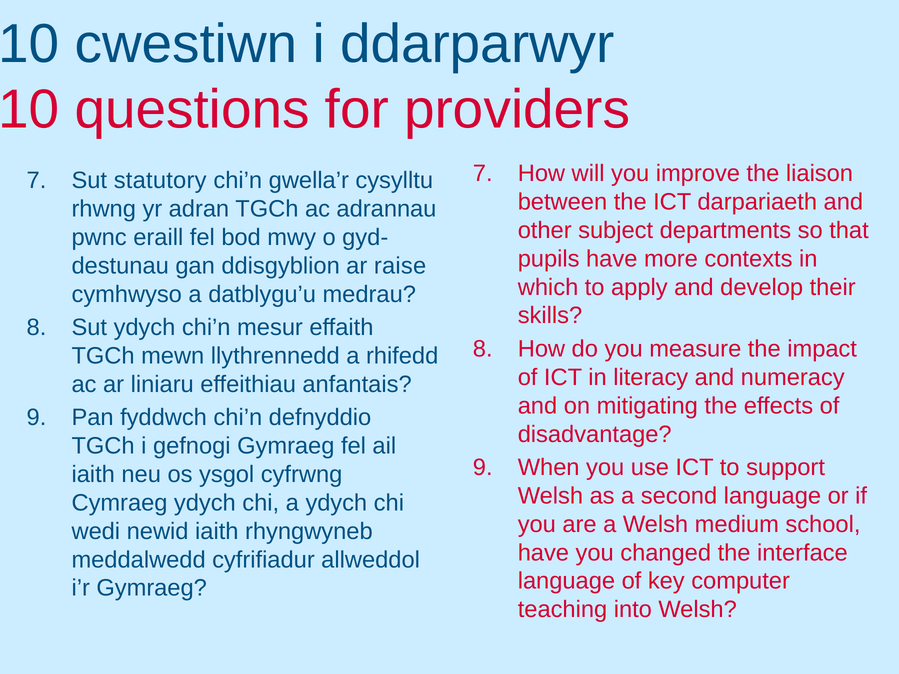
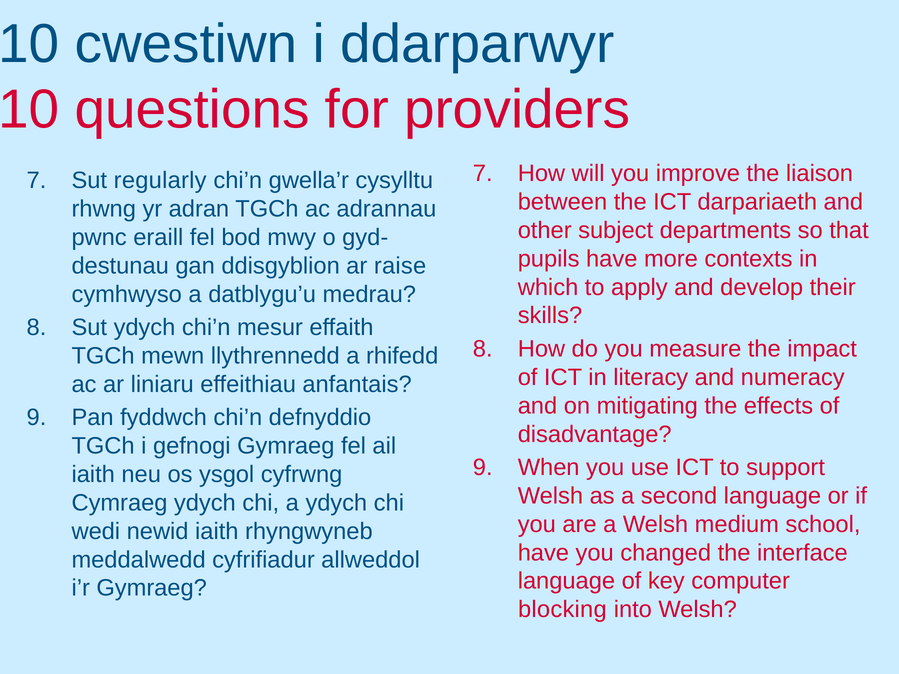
statutory: statutory -> regularly (160, 181)
teaching: teaching -> blocking (562, 610)
